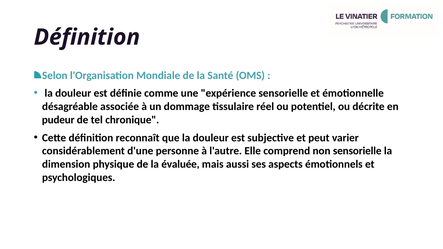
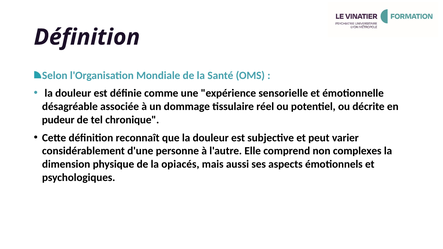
non sensorielle: sensorielle -> complexes (357, 151)
évaluée: évaluée -> opiacés (180, 164)
